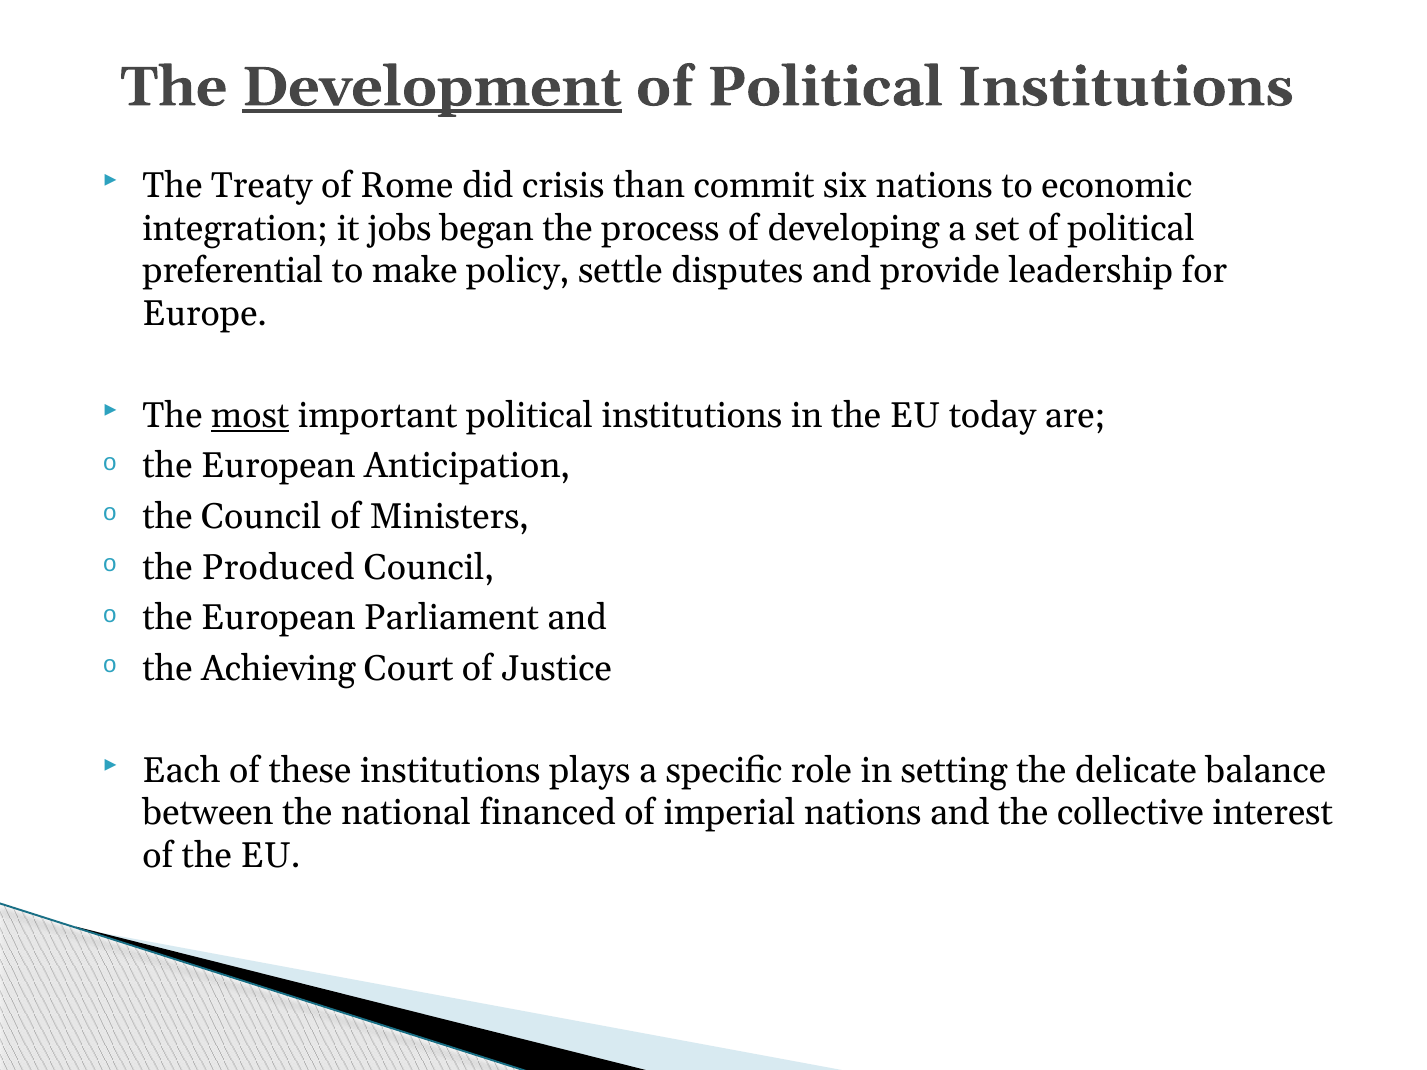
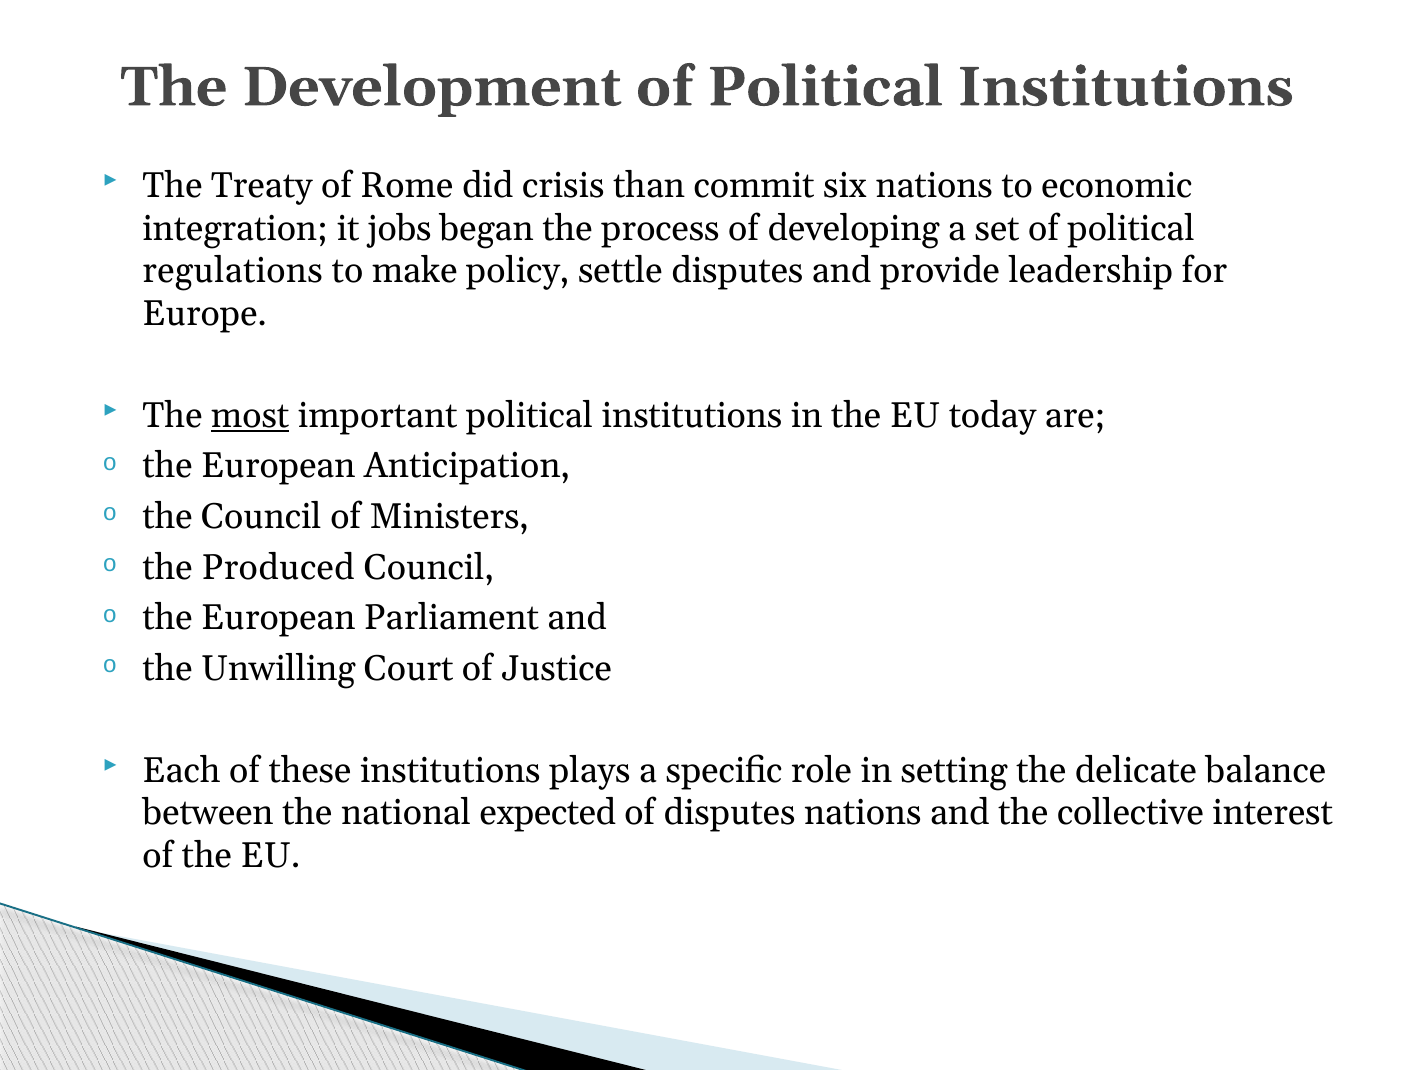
Development underline: present -> none (432, 87)
preferential: preferential -> regulations (233, 271)
Achieving: Achieving -> Unwilling (278, 669)
financed: financed -> expected (548, 813)
of imperial: imperial -> disputes (730, 813)
